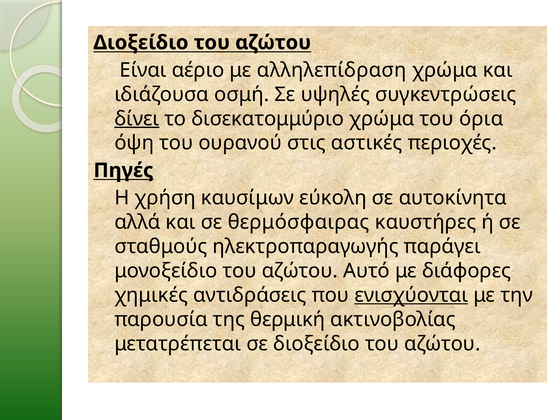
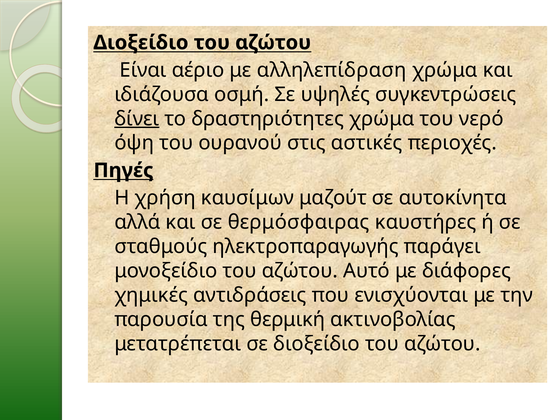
δισεκατομμύριο: δισεκατομμύριο -> δραστηριότητες (268, 119)
όρια: όρια -> νερό (481, 119)
εύκολη: εύκολη -> μαζούτ (333, 198)
ενισχύονται underline: present -> none (411, 295)
